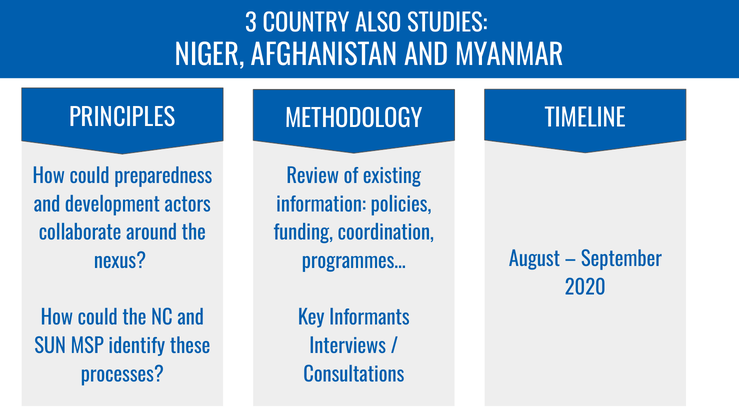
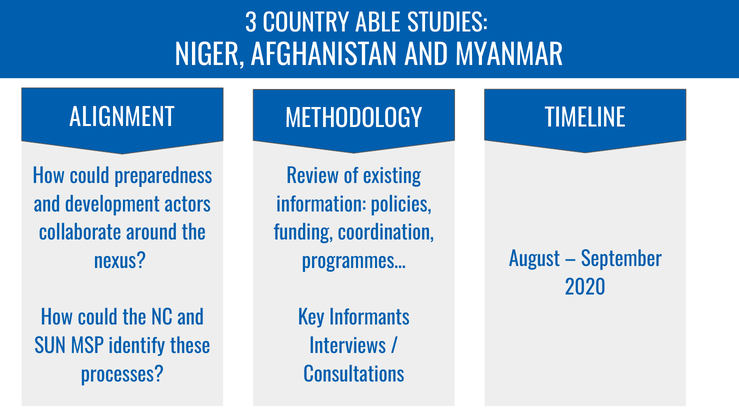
ALSO: ALSO -> ABLE (378, 24)
PRINCIPLES: PRINCIPLES -> ALIGNMENT (122, 118)
